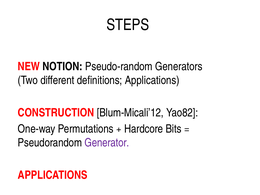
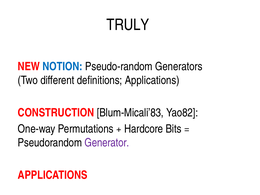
STEPS: STEPS -> TRULY (128, 25)
NOTION colour: black -> blue (62, 66)
Blum-Micali’12: Blum-Micali’12 -> Blum-Micali’83 (130, 113)
